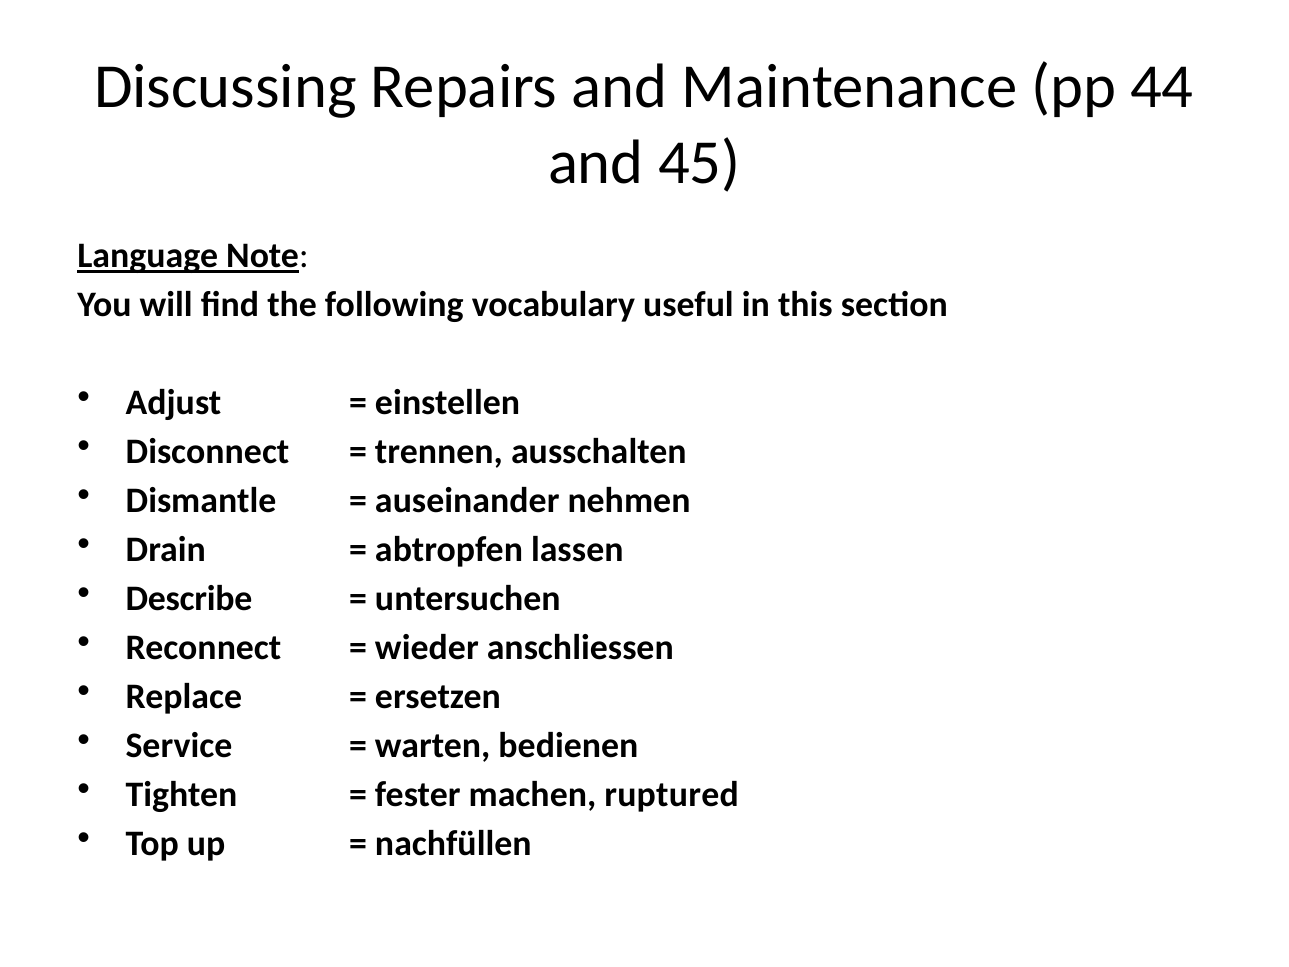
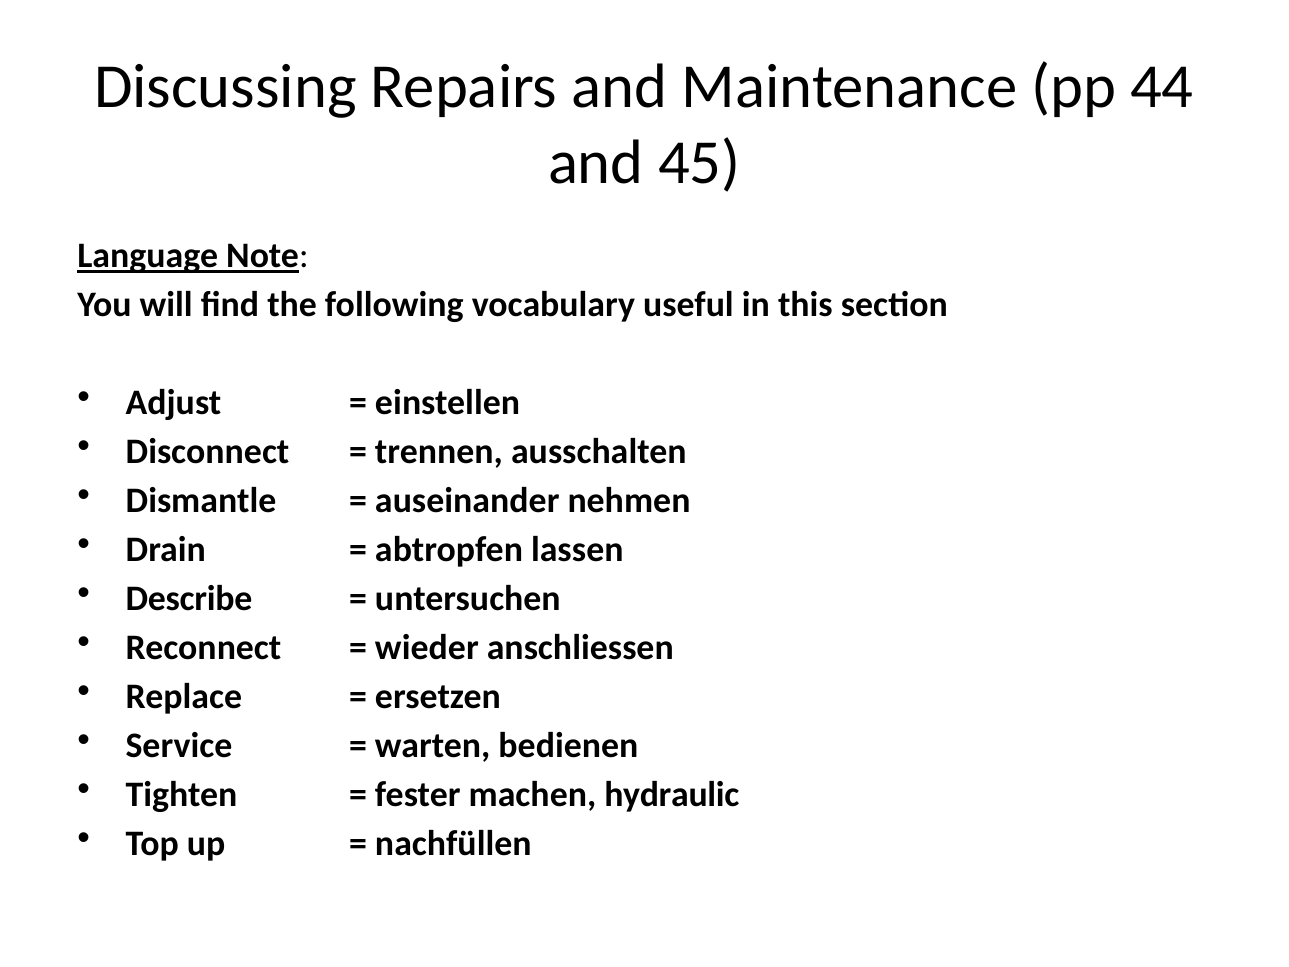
ruptured: ruptured -> hydraulic (672, 795)
